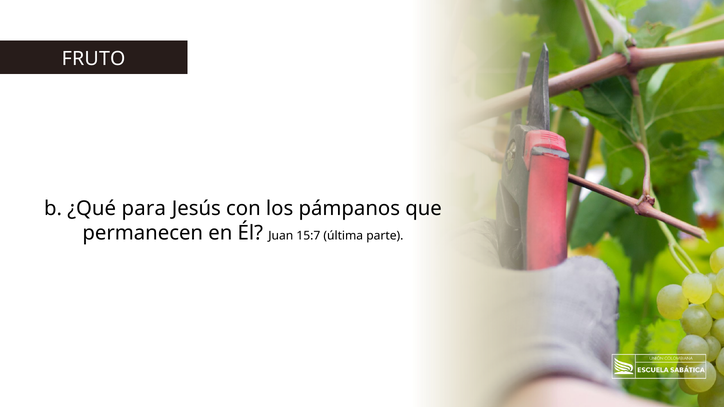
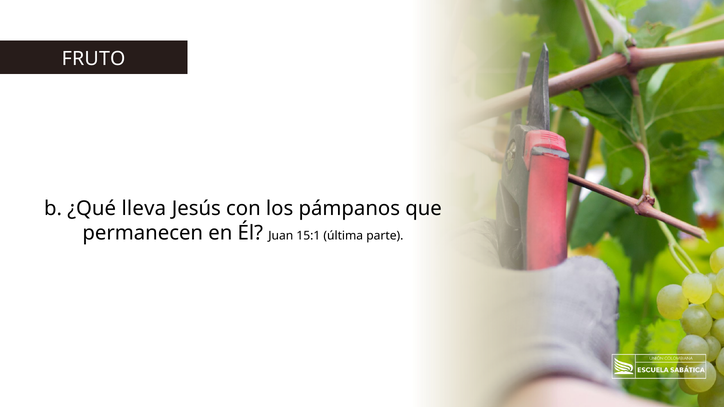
para: para -> lleva (144, 209)
15:7: 15:7 -> 15:1 (308, 236)
